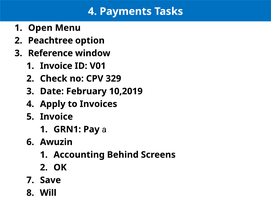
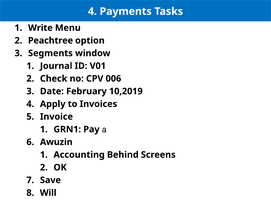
Open: Open -> Write (40, 28)
Reference: Reference -> Segments (50, 53)
Invoice: Invoice -> Journal (56, 66)
329: 329 -> 006 (113, 78)
